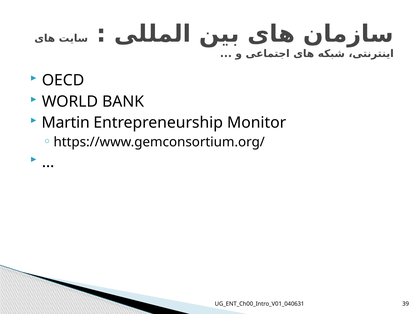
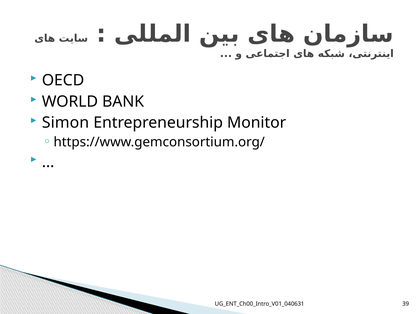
Martin: Martin -> Simon (66, 123)
